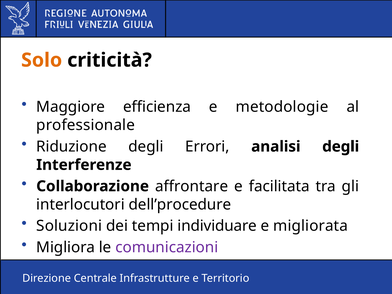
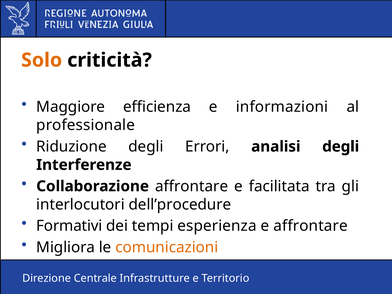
metodologie: metodologie -> informazioni (282, 107)
Soluzioni: Soluzioni -> Formativi (69, 226)
individuare: individuare -> esperienza (217, 226)
e migliorata: migliorata -> affrontare (311, 226)
comunicazioni colour: purple -> orange (167, 247)
